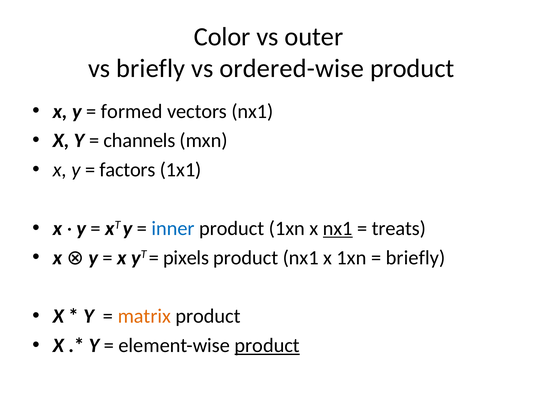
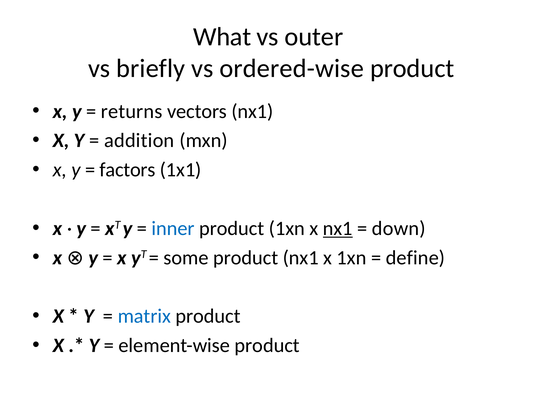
Color: Color -> What (222, 37)
formed: formed -> returns (132, 111)
channels: channels -> addition (139, 141)
treats: treats -> down (399, 229)
pixels: pixels -> some (186, 258)
briefly: briefly -> define (416, 258)
matrix colour: orange -> blue (144, 316)
product underline: present -> none (267, 346)
